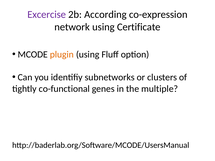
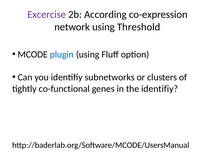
Certificate: Certificate -> Threshold (139, 27)
plugin colour: orange -> blue (62, 54)
the multiple: multiple -> identifiy (160, 89)
